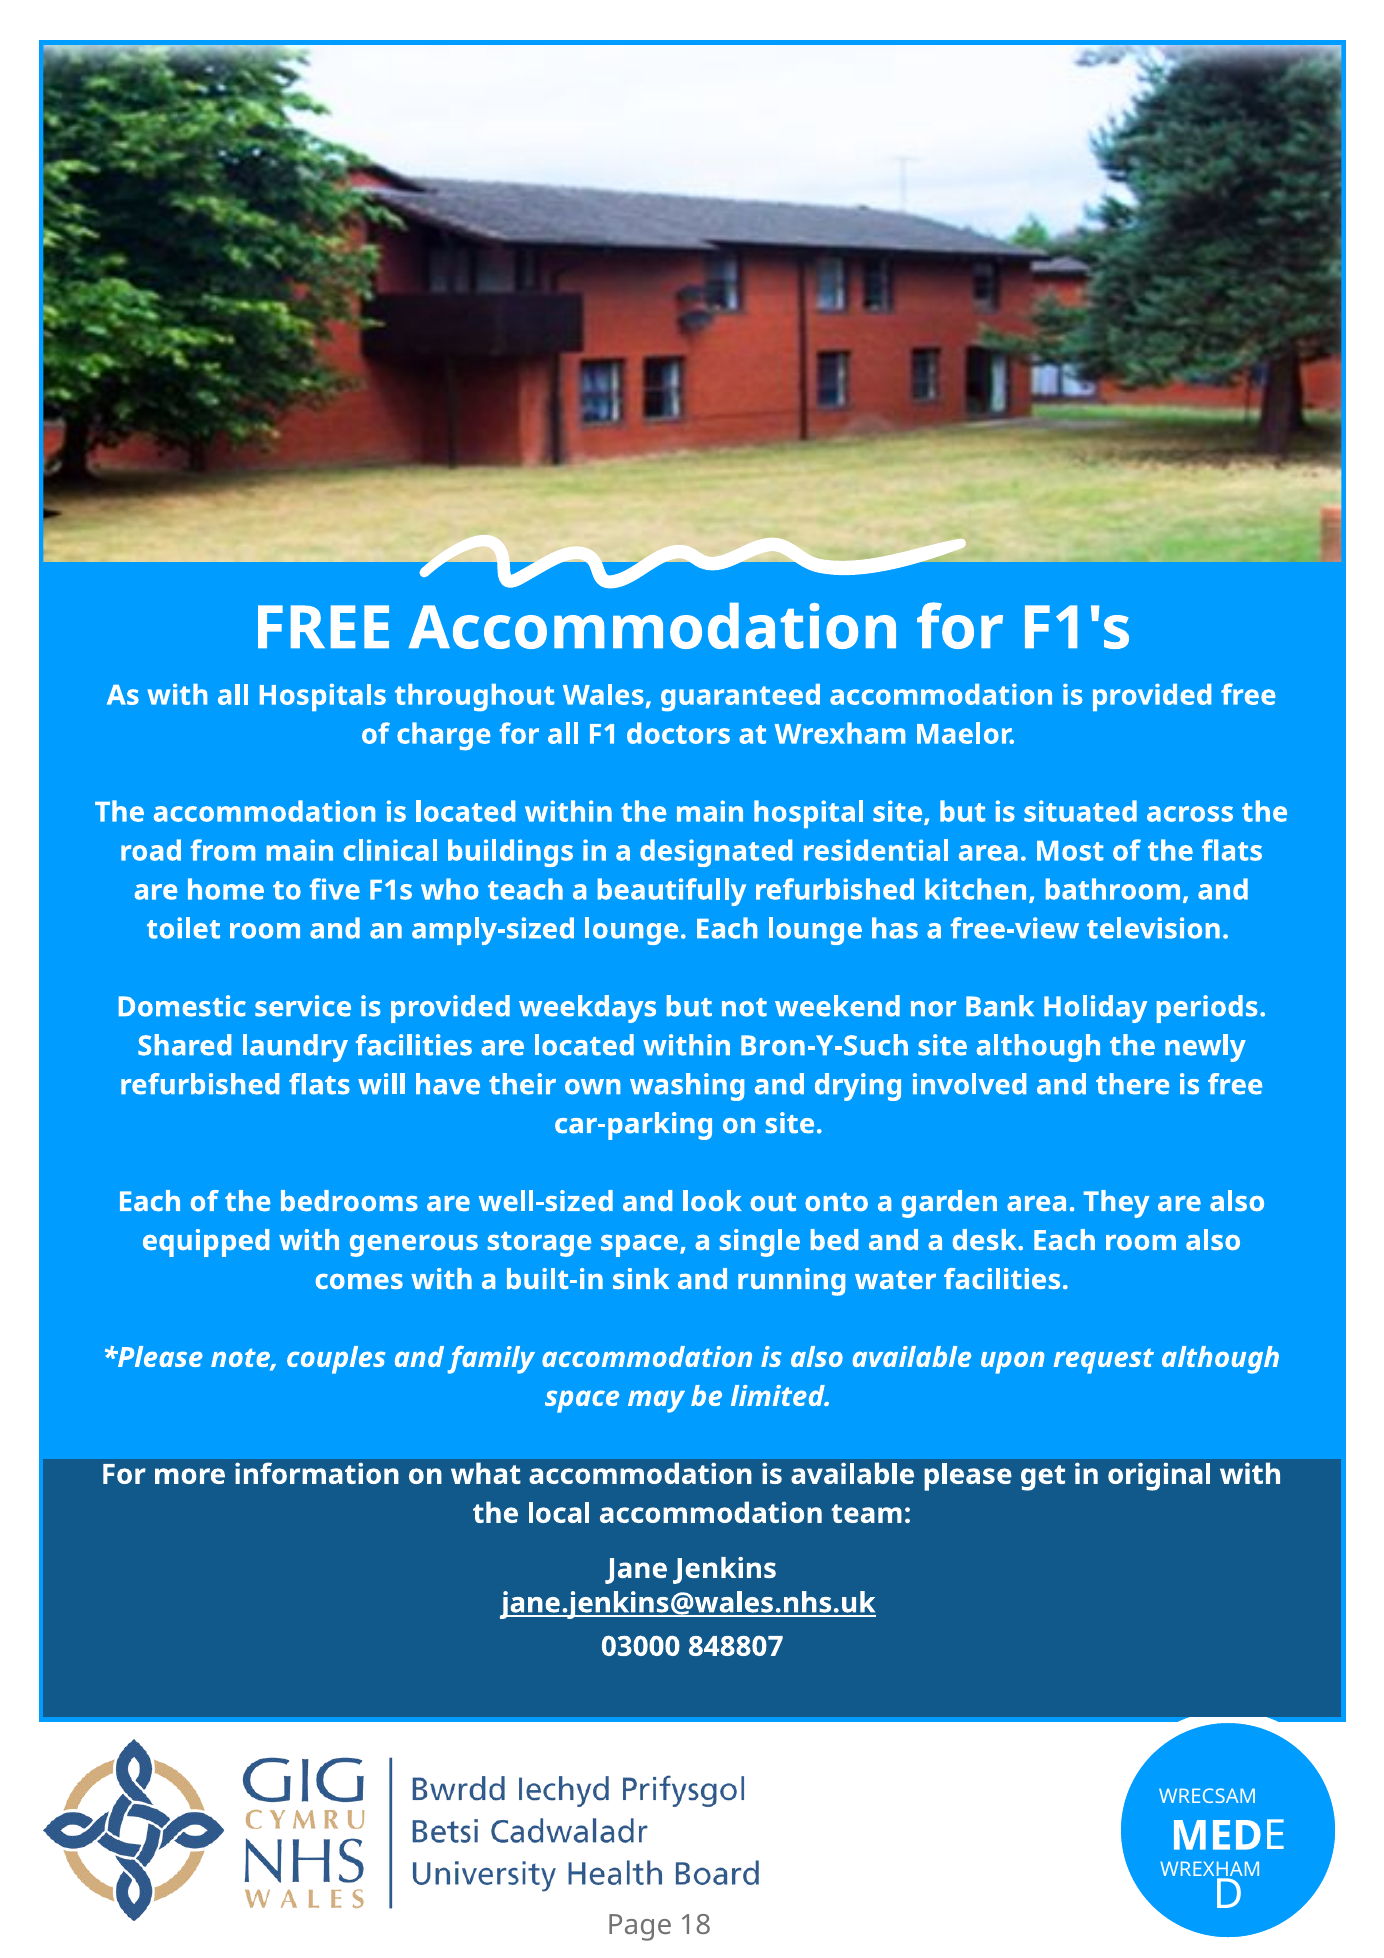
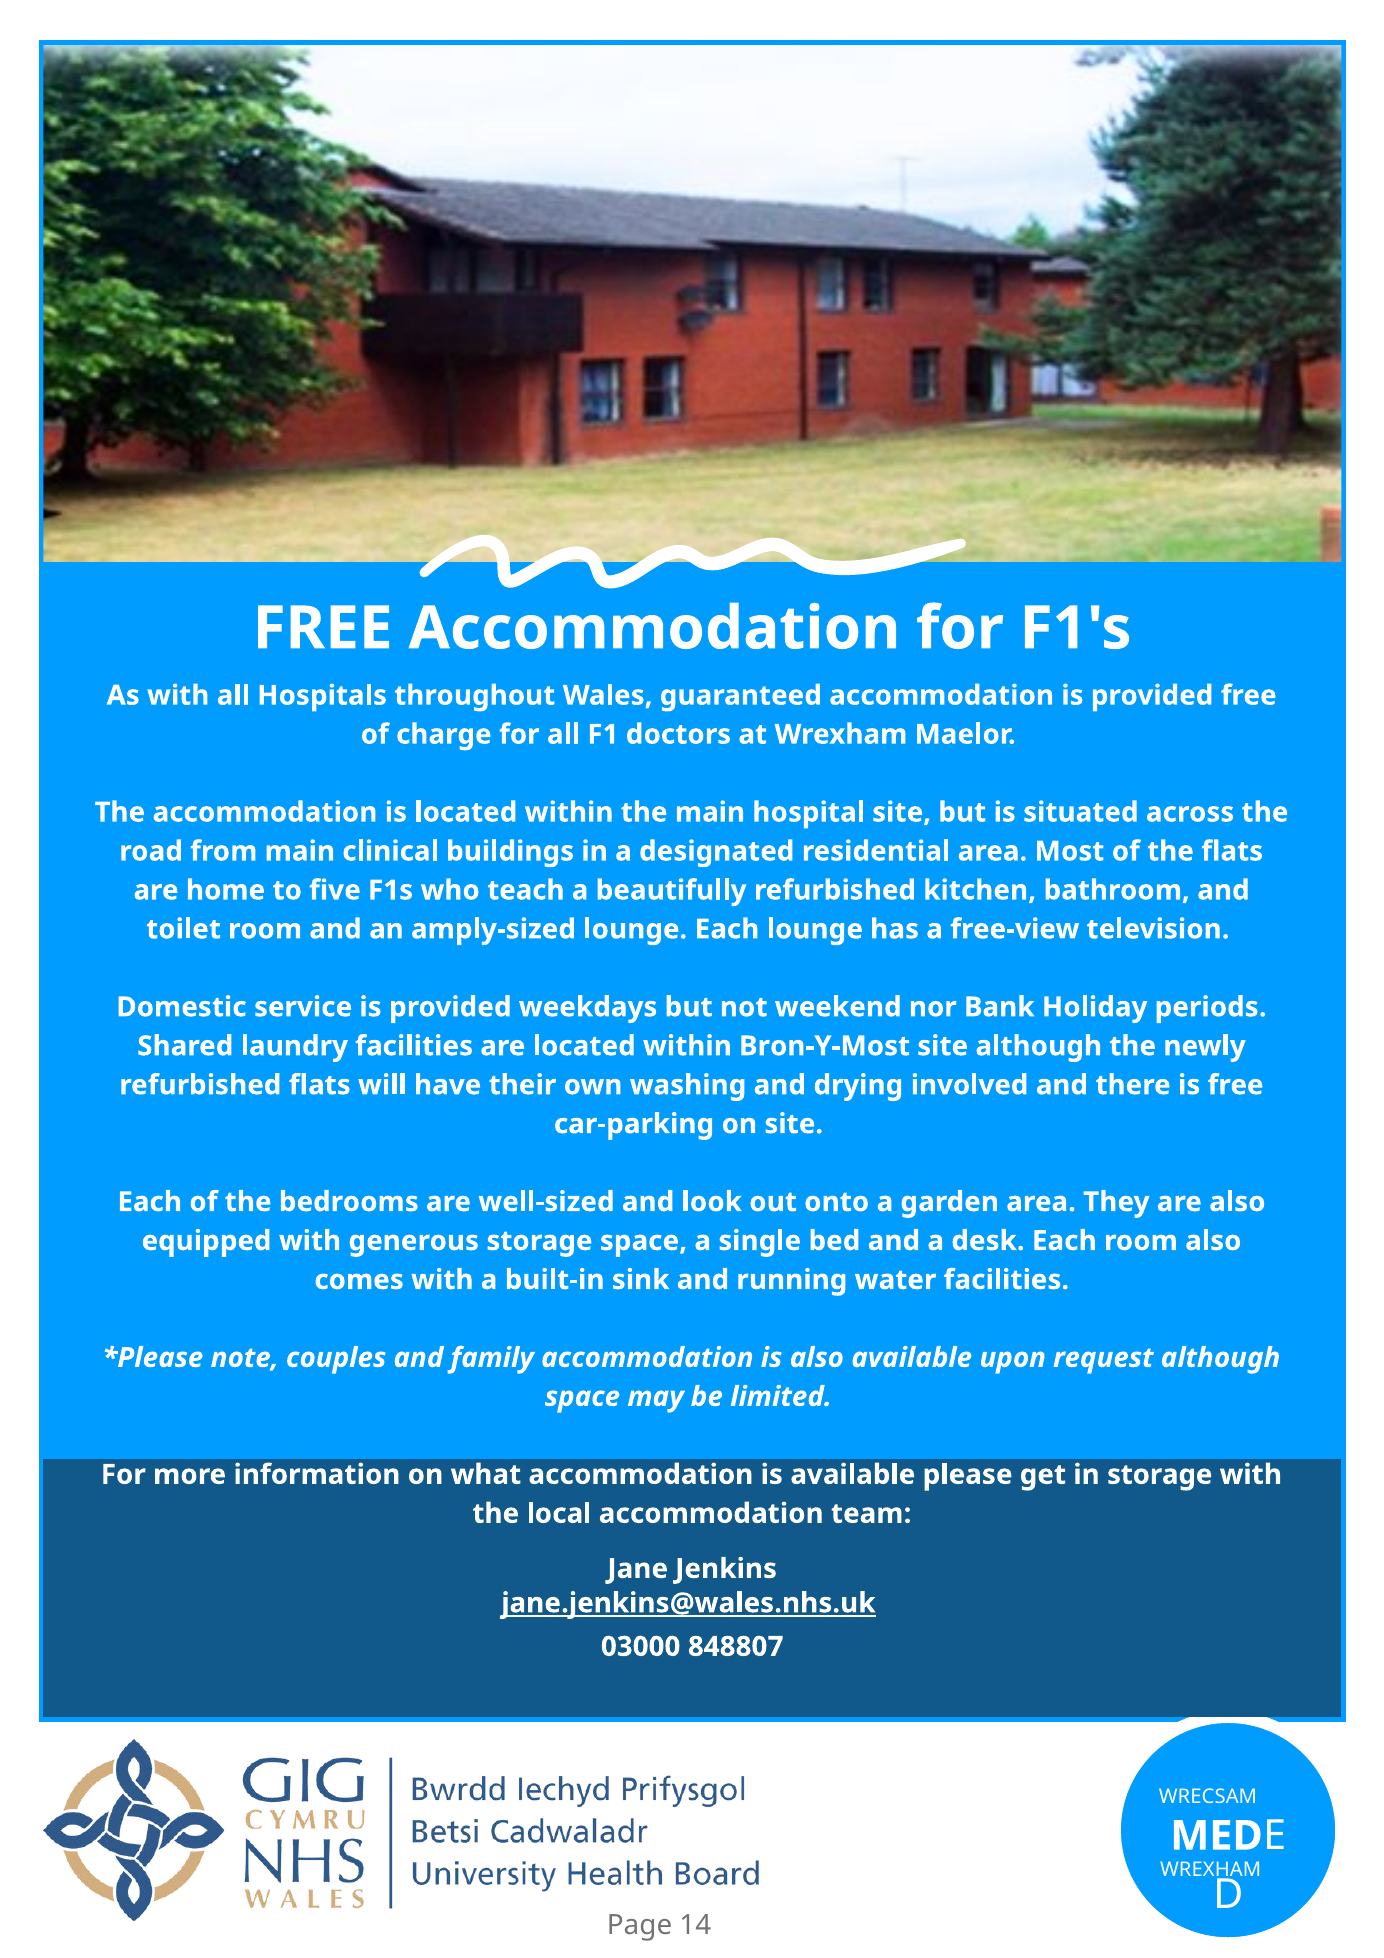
Bron-Y-Such: Bron-Y-Such -> Bron-Y-Most (825, 1046)
in original: original -> storage (1160, 1475)
18: 18 -> 14 (695, 1926)
